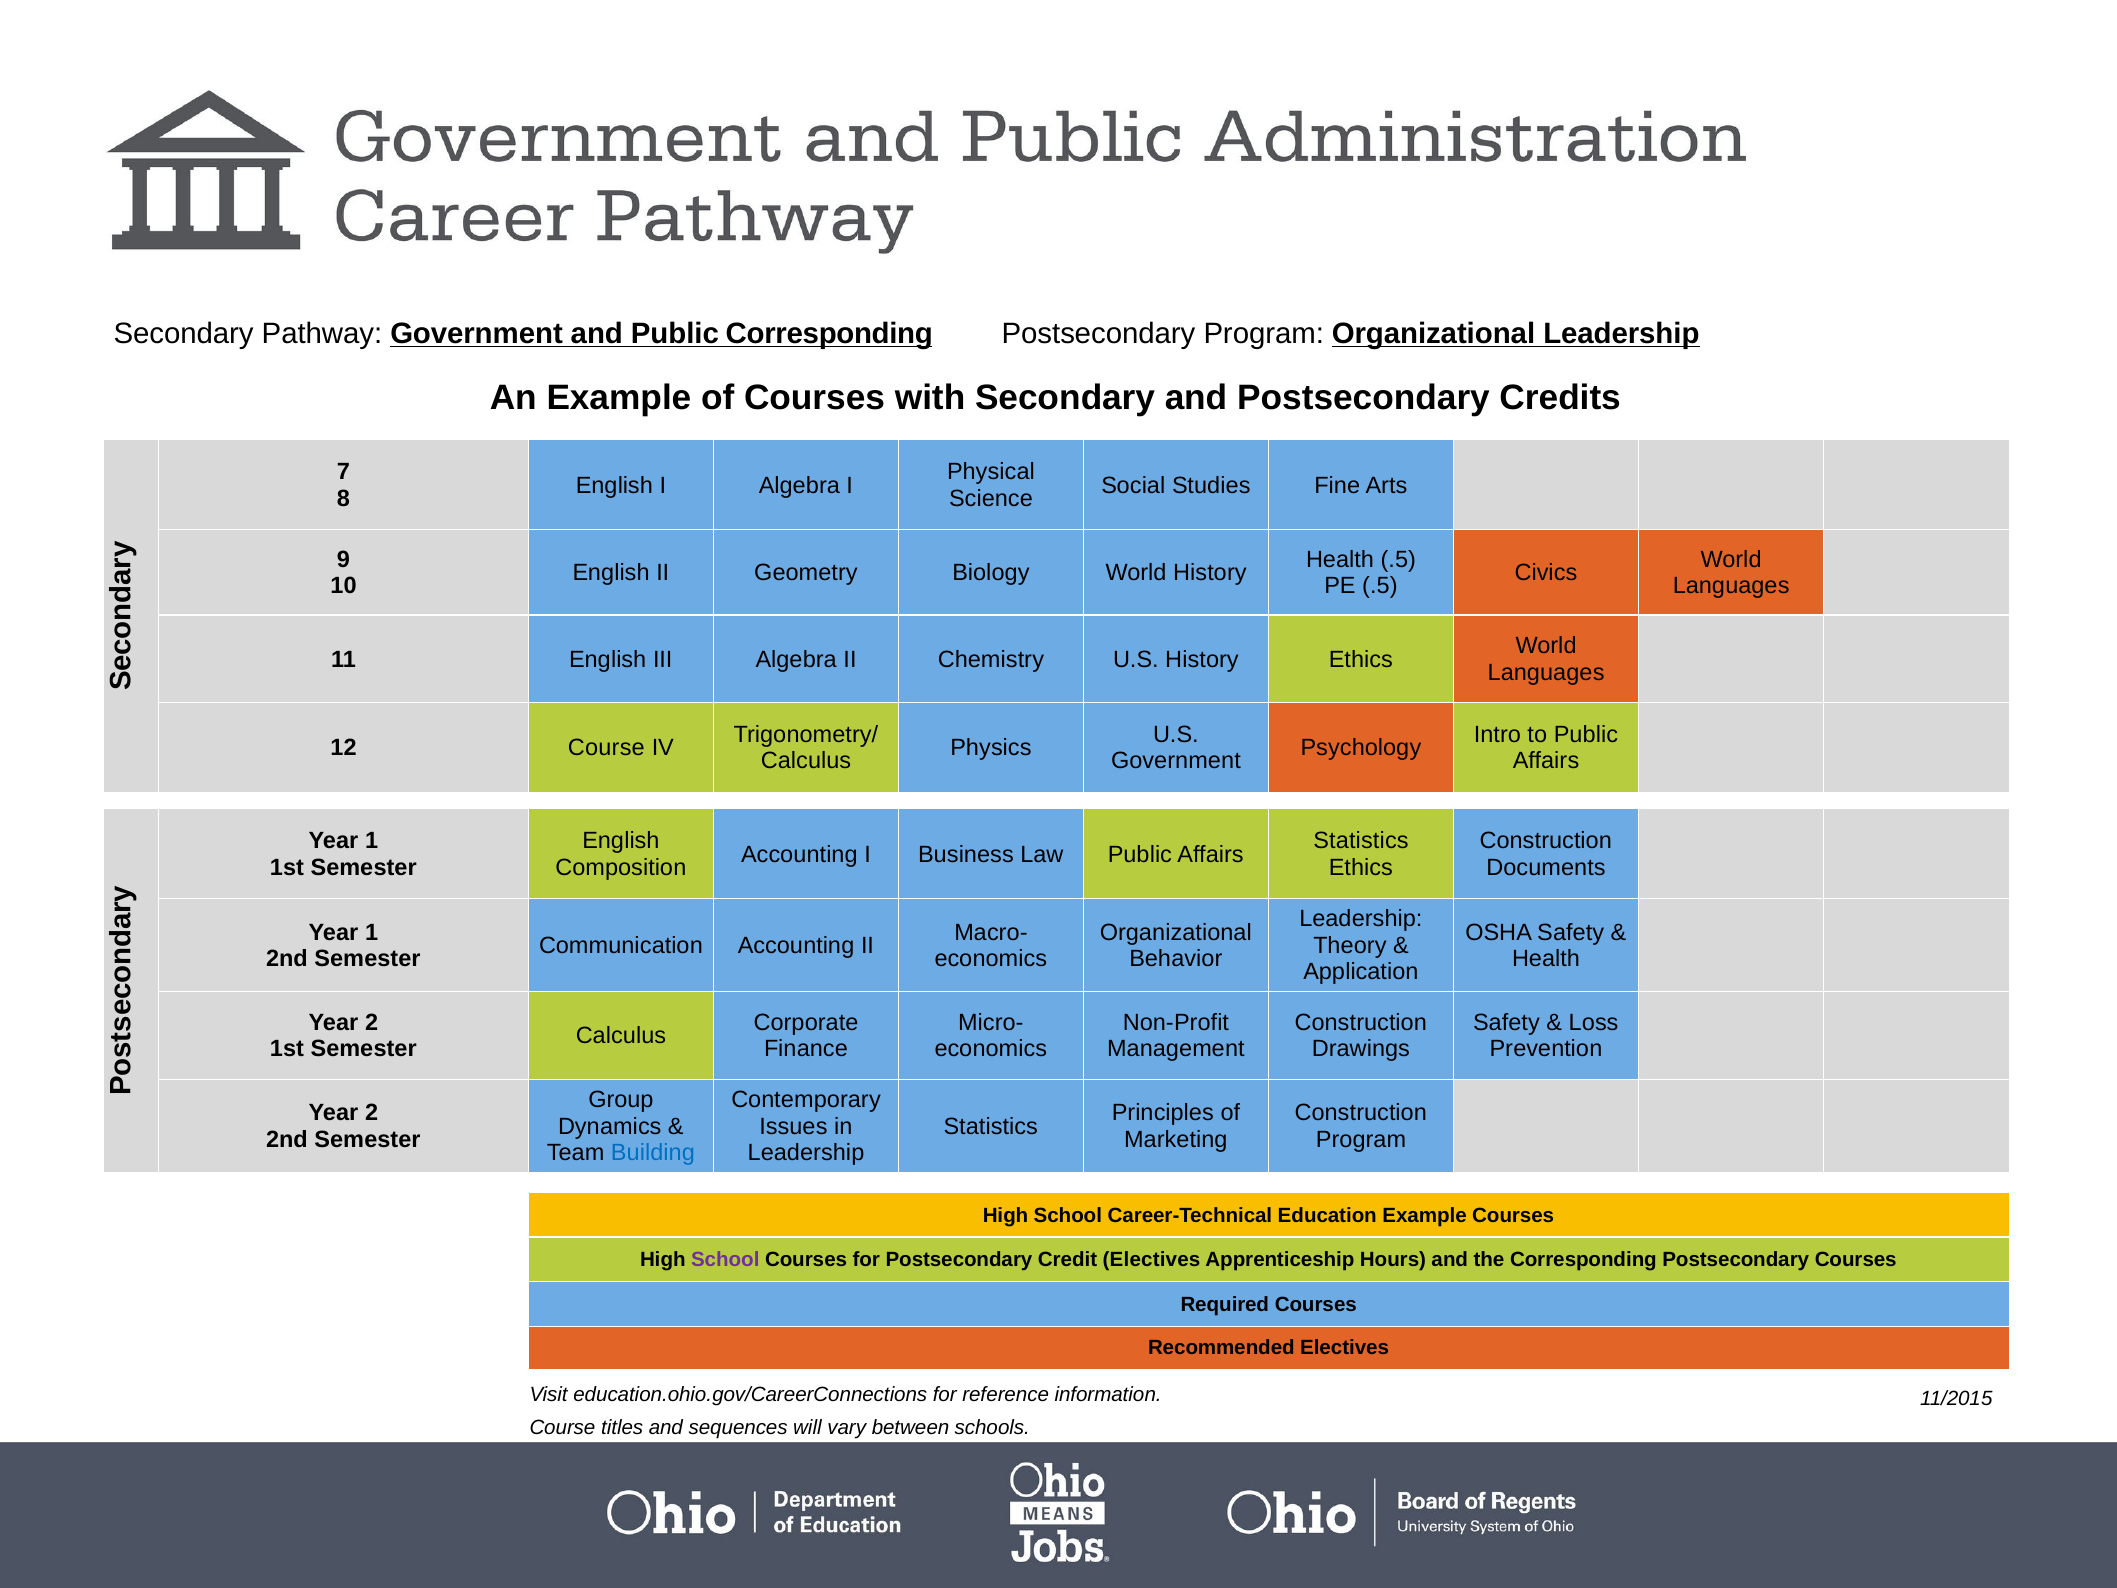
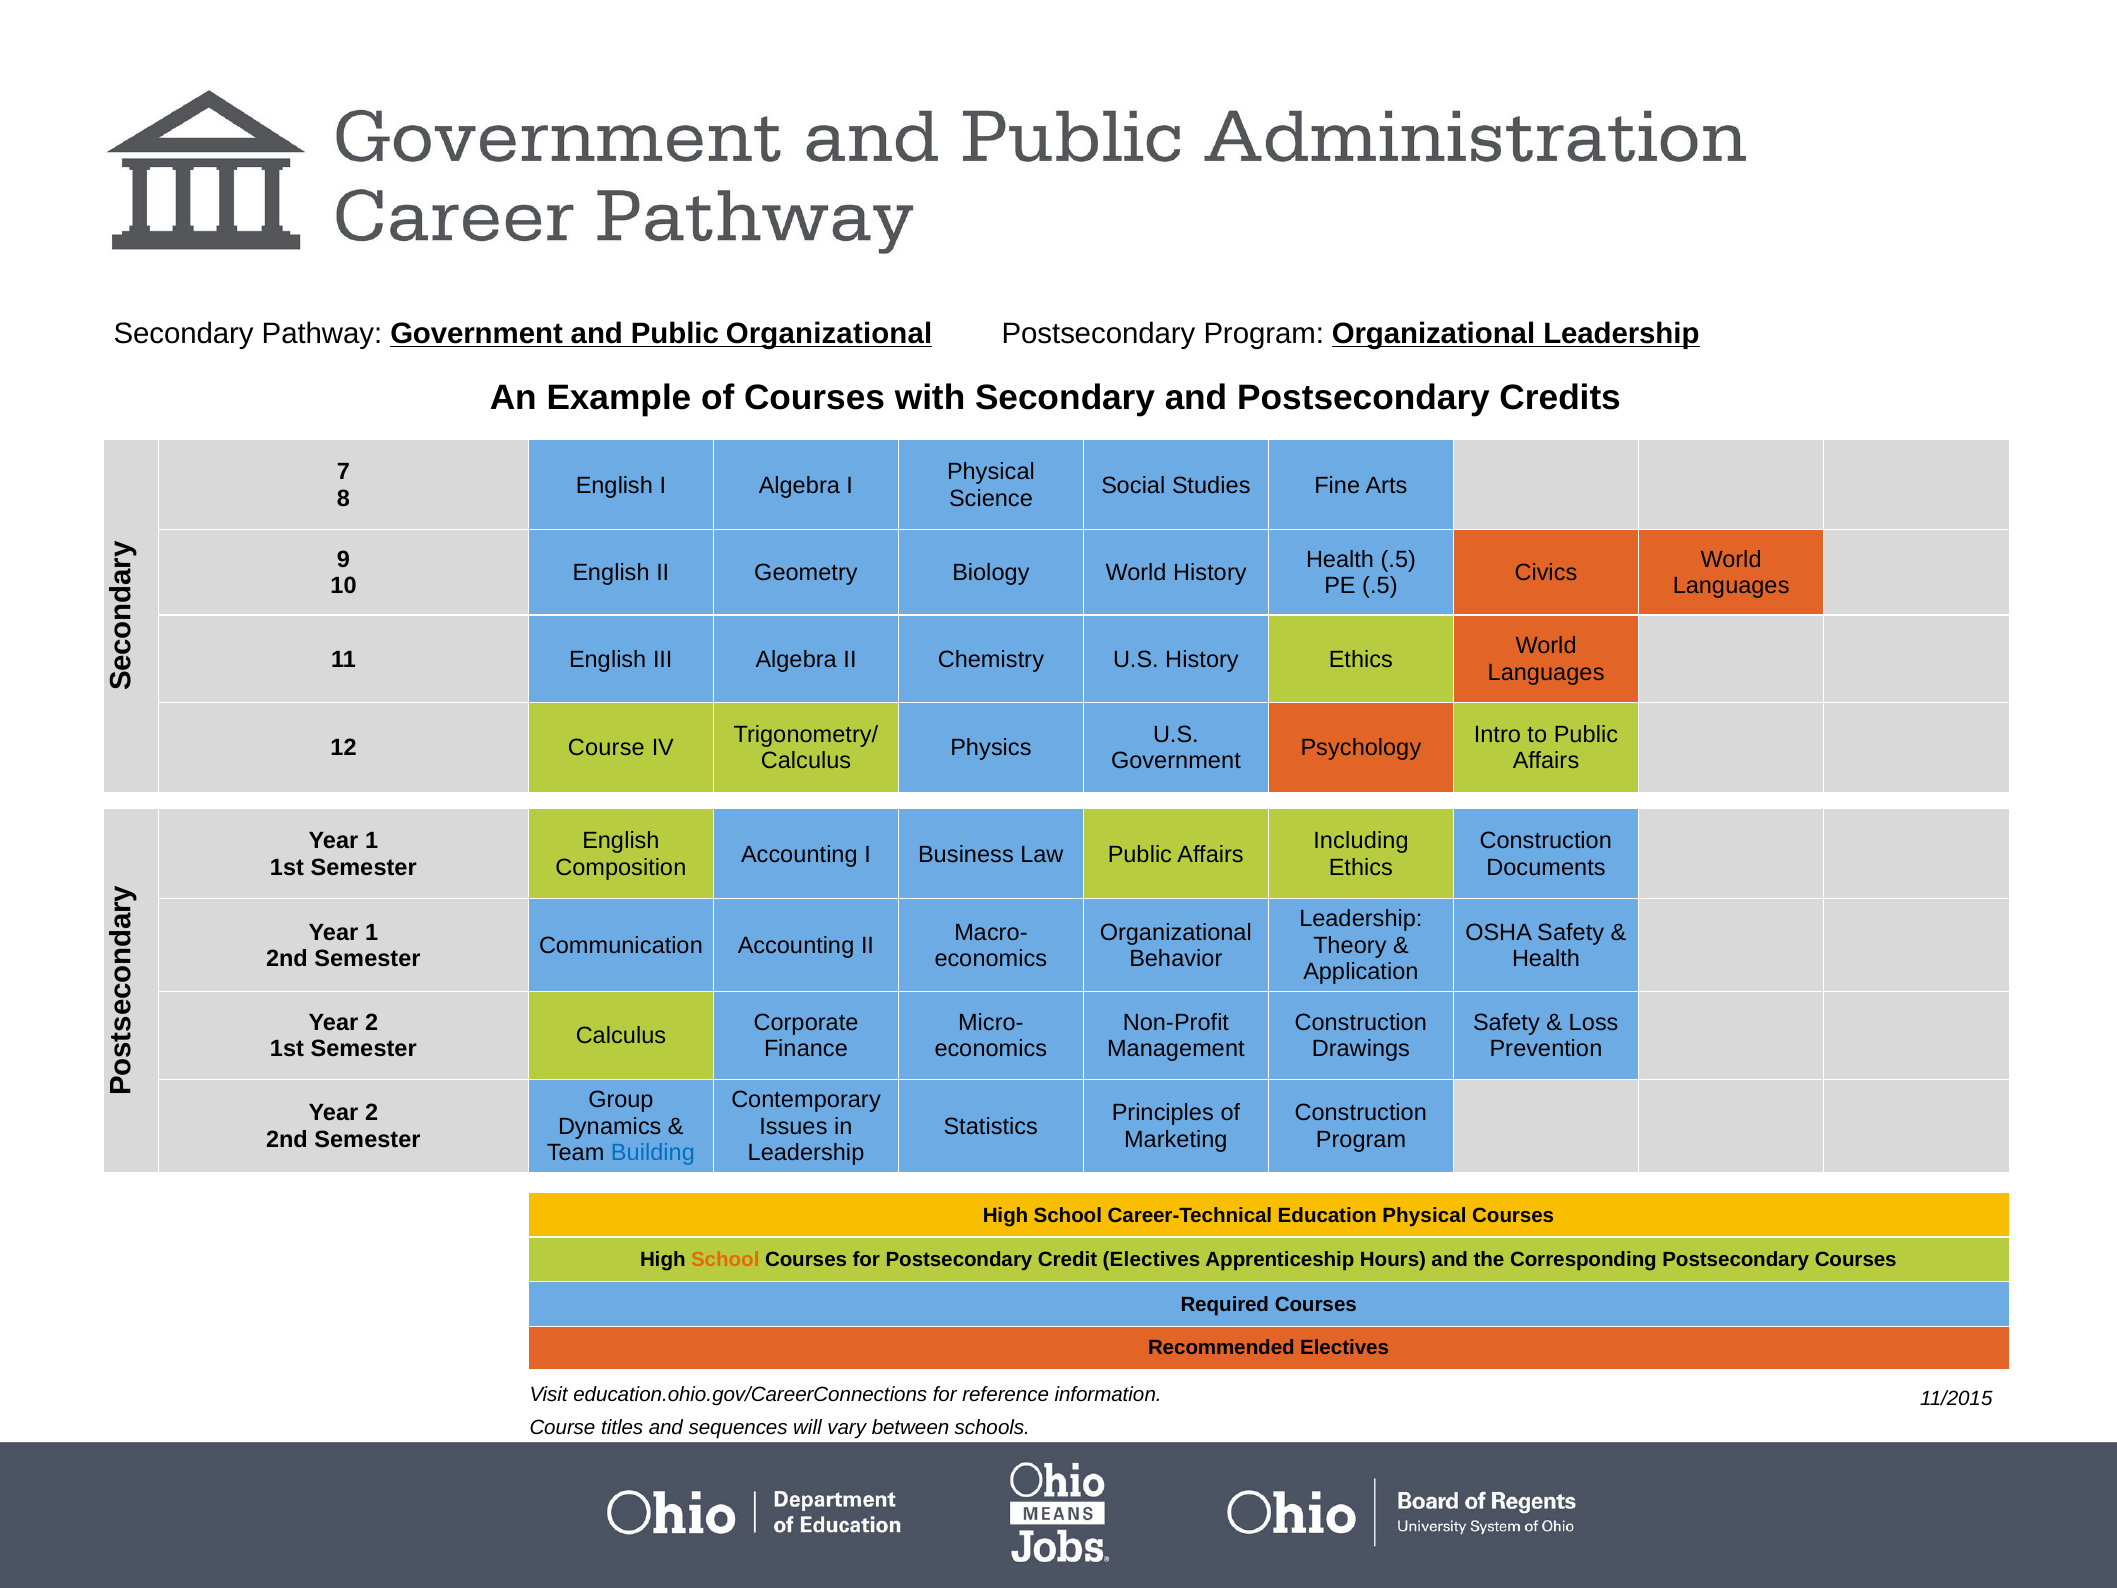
Public Corresponding: Corresponding -> Organizational (829, 334)
Statistics: Statistics -> Including (1361, 841)
Education Example: Example -> Physical (1425, 1215)
School colour: purple -> orange (725, 1259)
